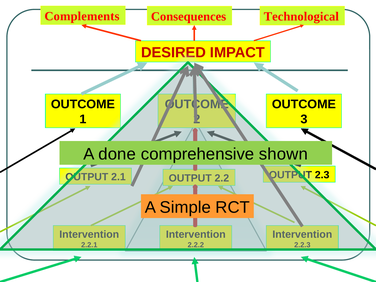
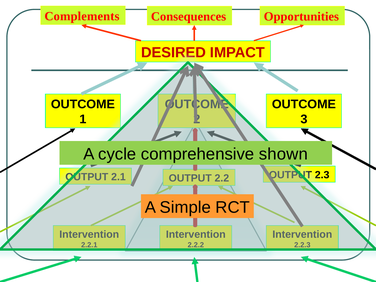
Technological: Technological -> Opportunities (301, 16)
done: done -> cycle (117, 154)
